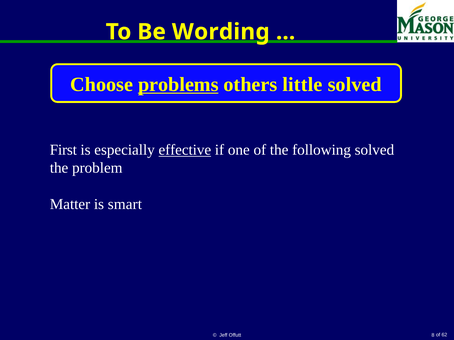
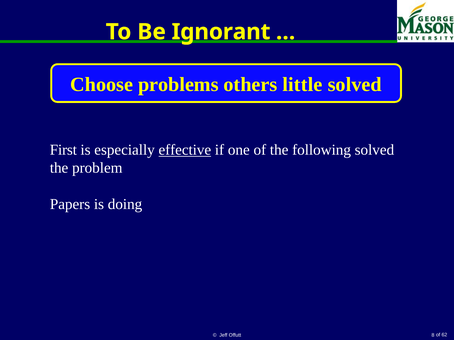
Wording: Wording -> Ignorant (221, 32)
problems underline: present -> none (178, 85)
Matter: Matter -> Papers (70, 205)
smart: smart -> doing (125, 205)
